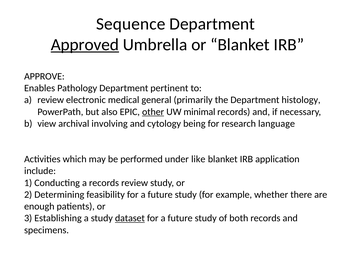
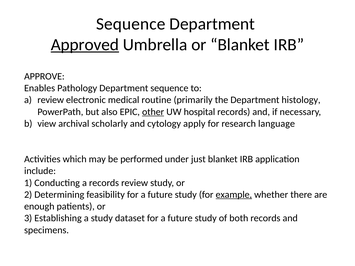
Department pertinent: pertinent -> sequence (169, 88)
general: general -> routine (156, 100)
minimal: minimal -> hospital (199, 112)
involving: involving -> scholarly (110, 124)
being: being -> apply (194, 124)
like: like -> just (198, 159)
example underline: none -> present (234, 195)
dataset underline: present -> none (130, 218)
